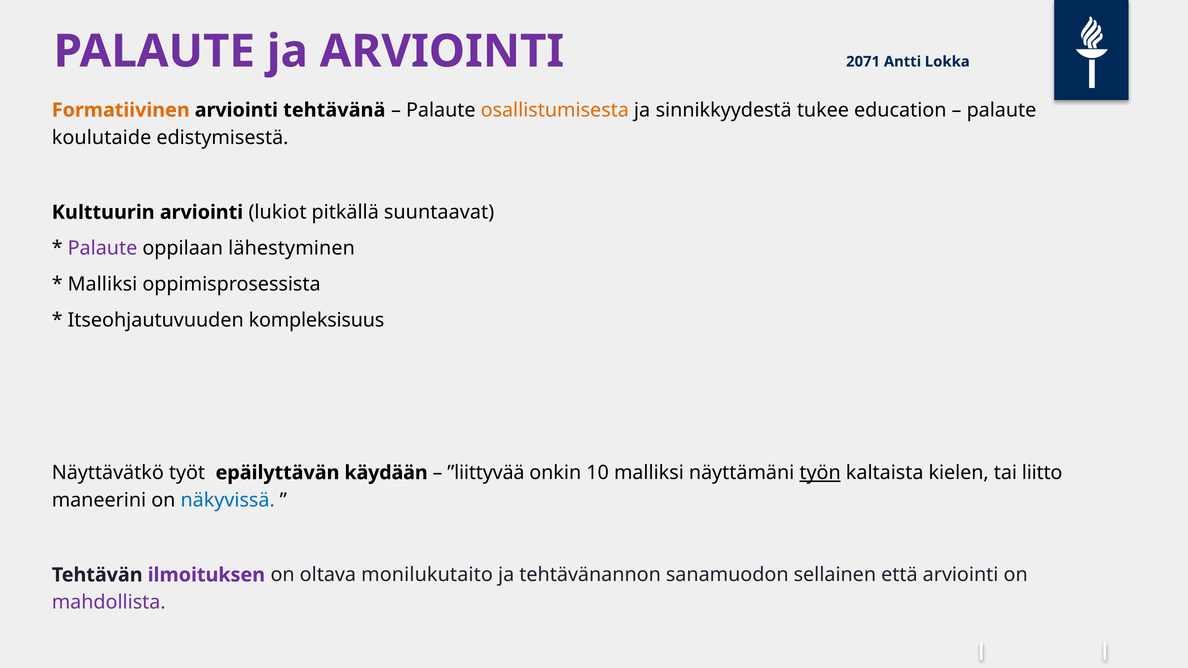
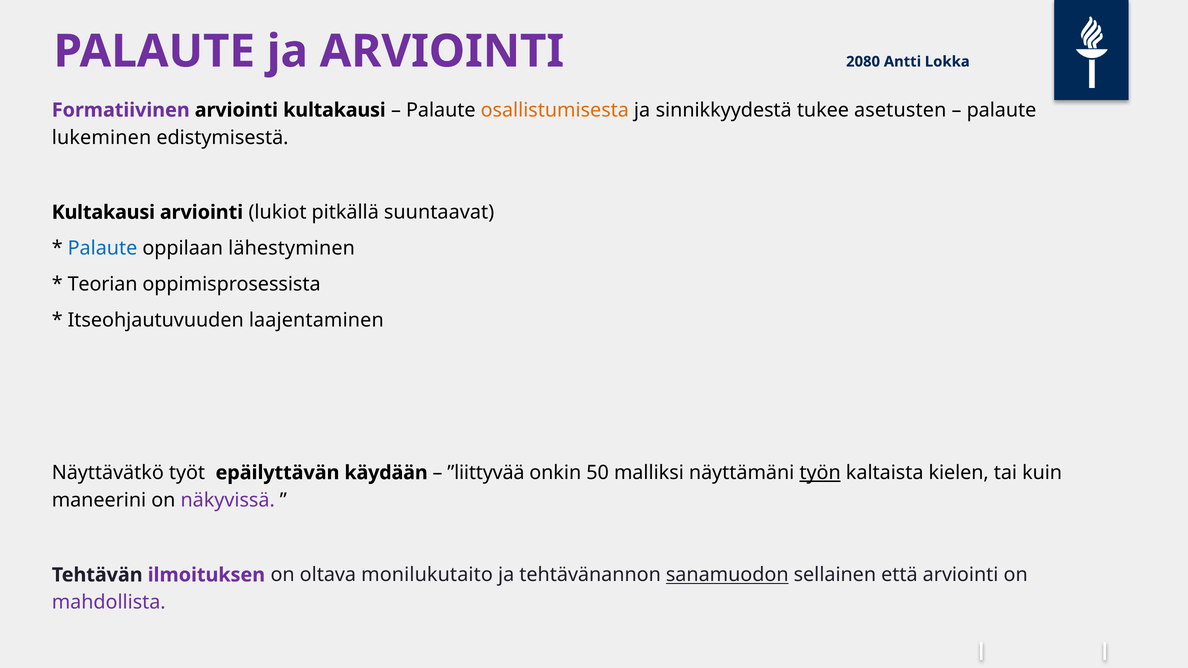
2071: 2071 -> 2080 (863, 62)
Formatiivinen colour: orange -> purple (121, 110)
arviointi tehtävänä: tehtävänä -> kultakausi (334, 110)
education: education -> asetusten (900, 110)
koulutaide: koulutaide -> lukeminen (102, 138)
Kulttuurin: Kulttuurin -> Kultakausi (103, 212)
Palaute colour: purple -> blue (103, 248)
Malliksi: Malliksi -> Teorian (103, 284)
kompleksisuus: kompleksisuus -> laajentaminen (316, 320)
10: 10 -> 50 (598, 473)
liitto: liitto -> kuin (1042, 473)
näkyvissä colour: blue -> purple (228, 500)
sanamuodon underline: none -> present (727, 575)
